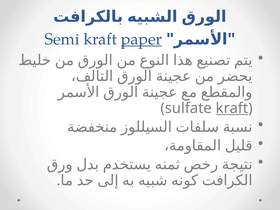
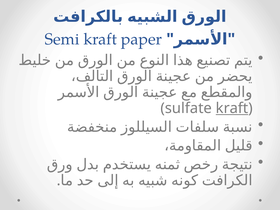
paper underline: present -> none (141, 39)
